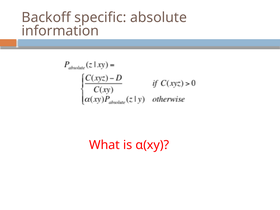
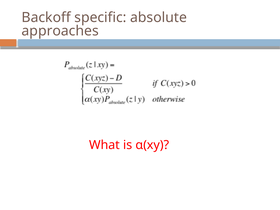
information: information -> approaches (60, 31)
